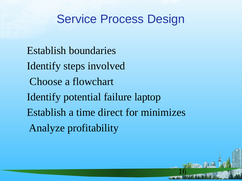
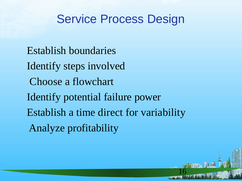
laptop: laptop -> power (148, 97)
minimizes: minimizes -> variability (163, 113)
